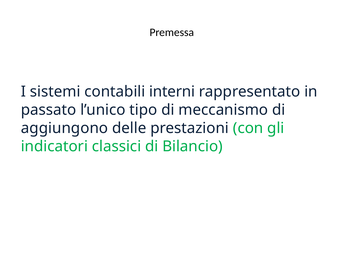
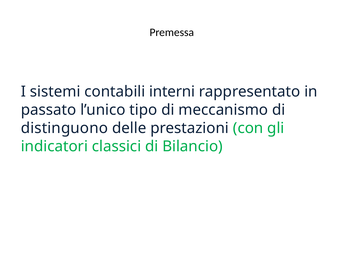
aggiungono: aggiungono -> distinguono (64, 128)
